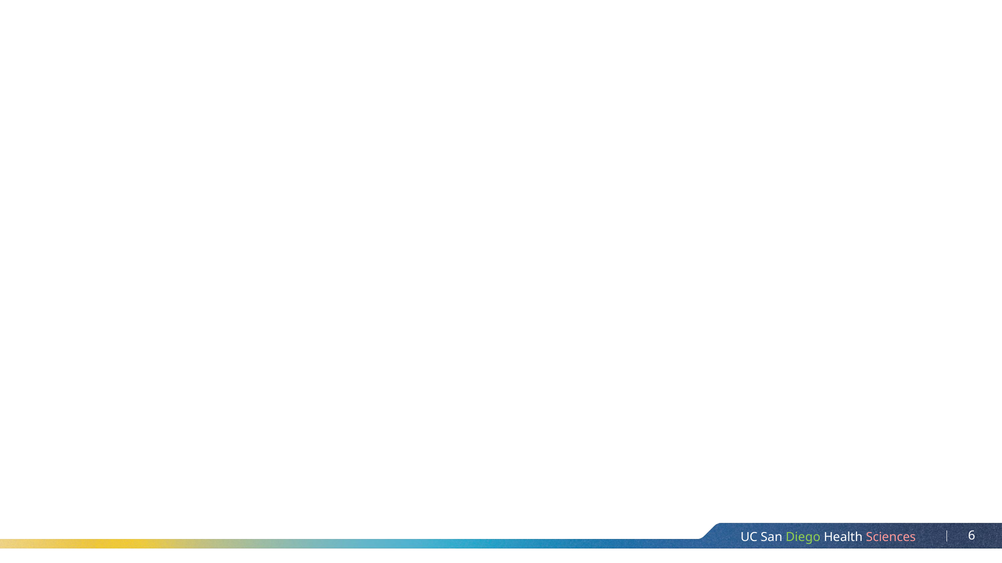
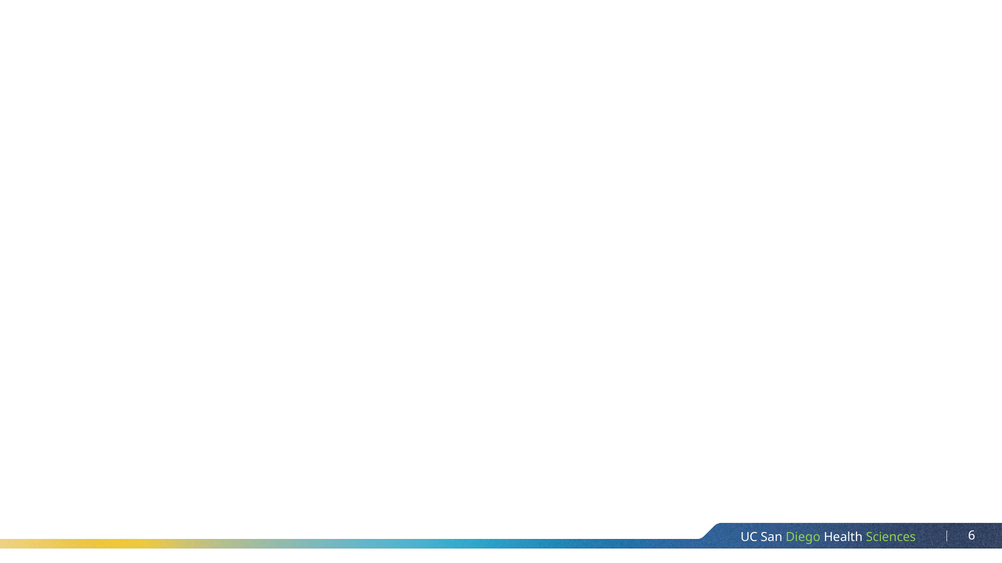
Sciences colour: pink -> light green (891, 538)
